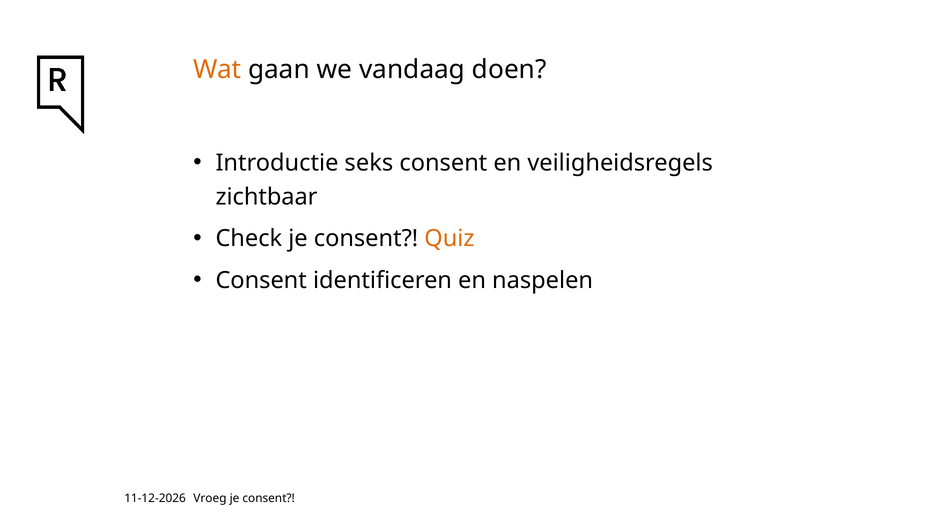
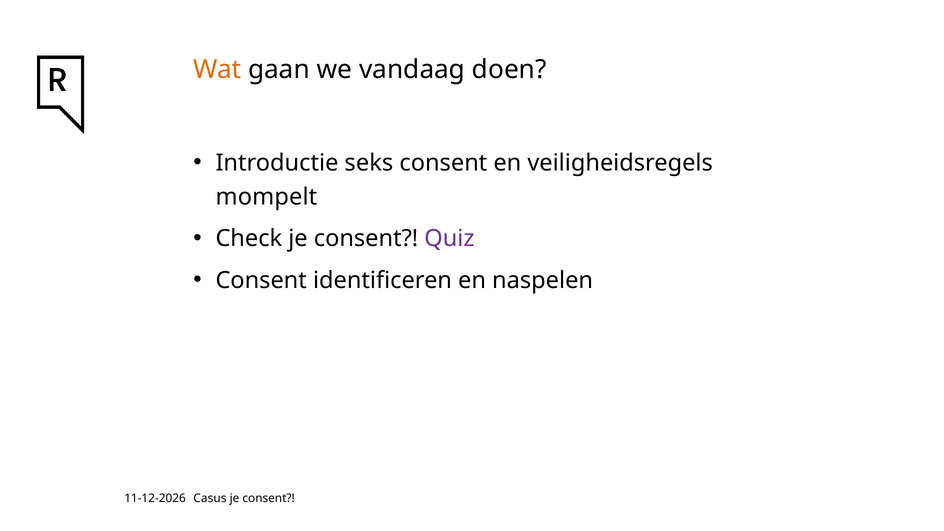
zichtbaar: zichtbaar -> mompelt (266, 197)
Quiz colour: orange -> purple (449, 239)
Vroeg: Vroeg -> Casus (210, 499)
